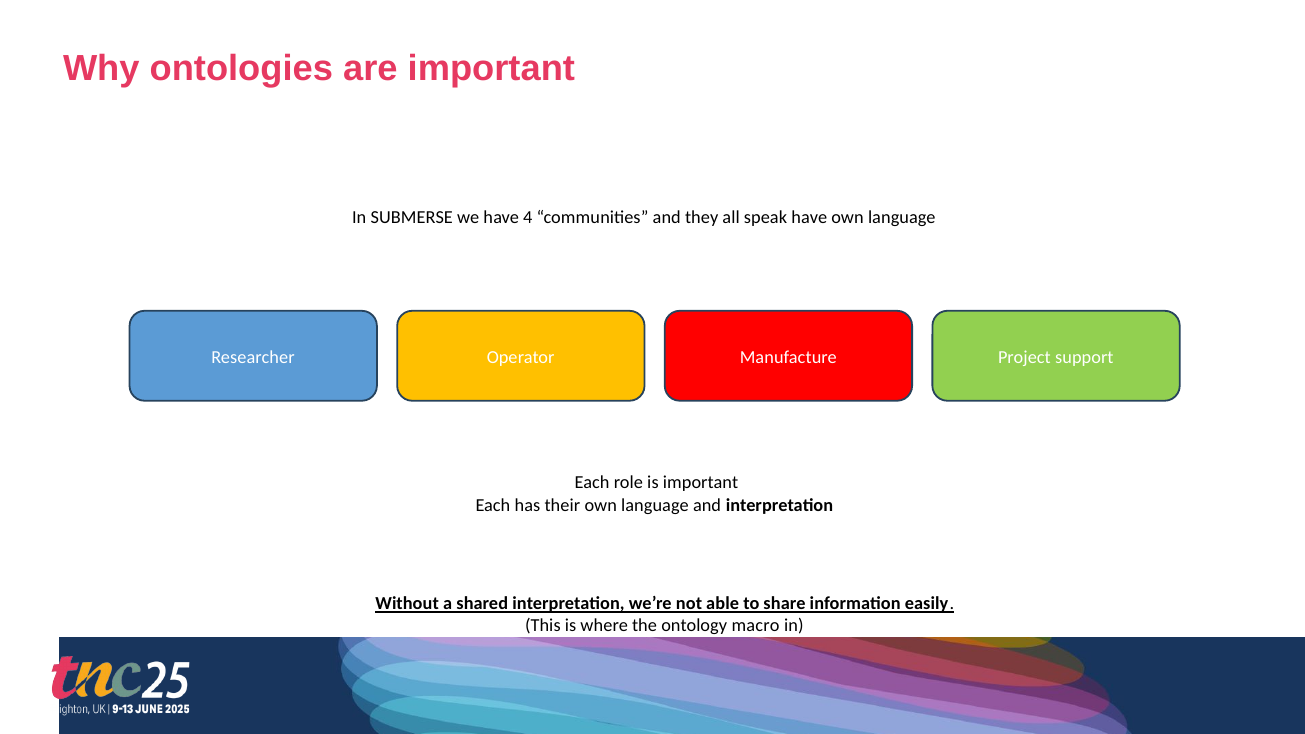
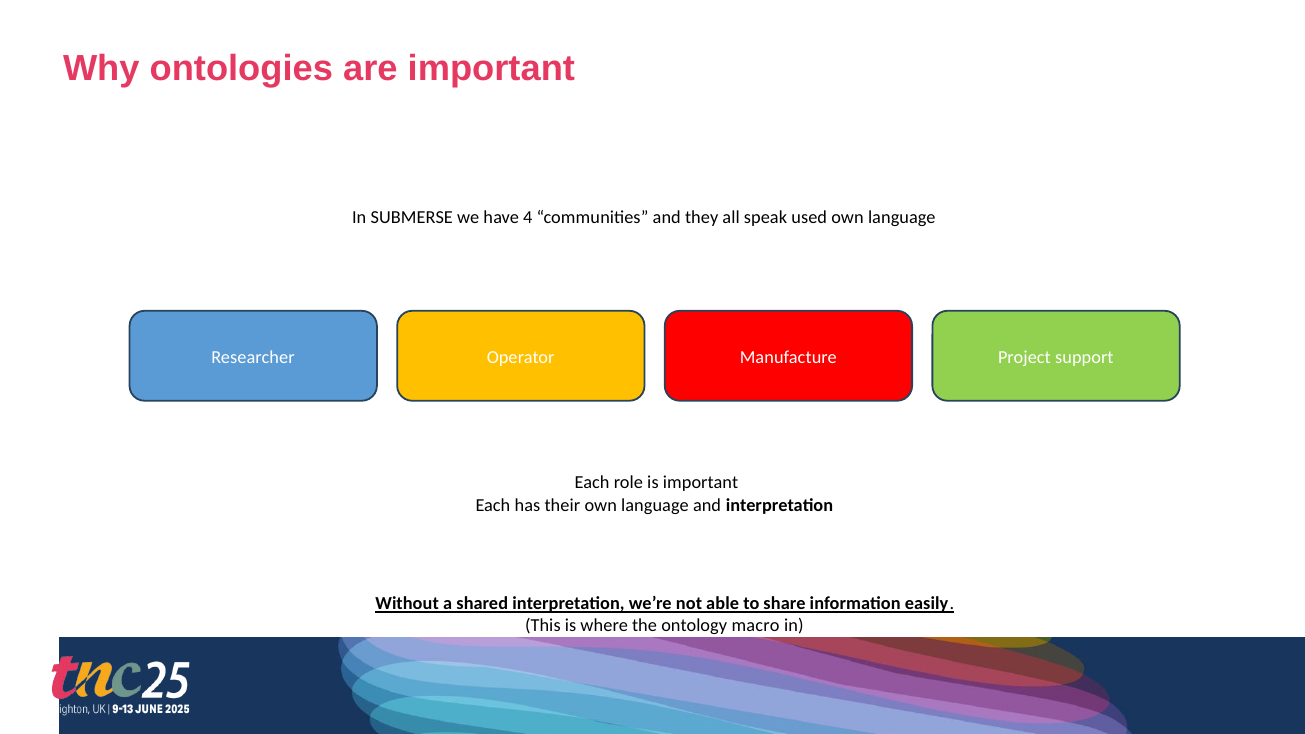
speak have: have -> used (809, 218)
